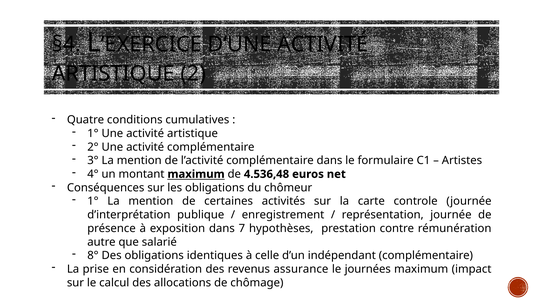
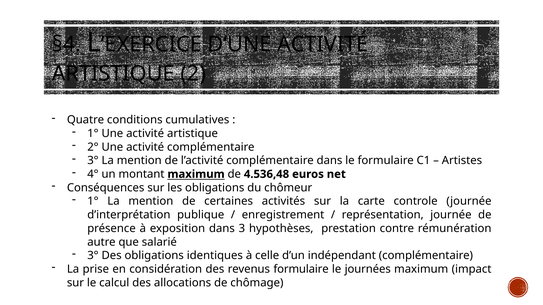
7: 7 -> 3 (242, 229)
8°: 8° -> 3° (93, 256)
revenus assurance: assurance -> formulaire (301, 269)
